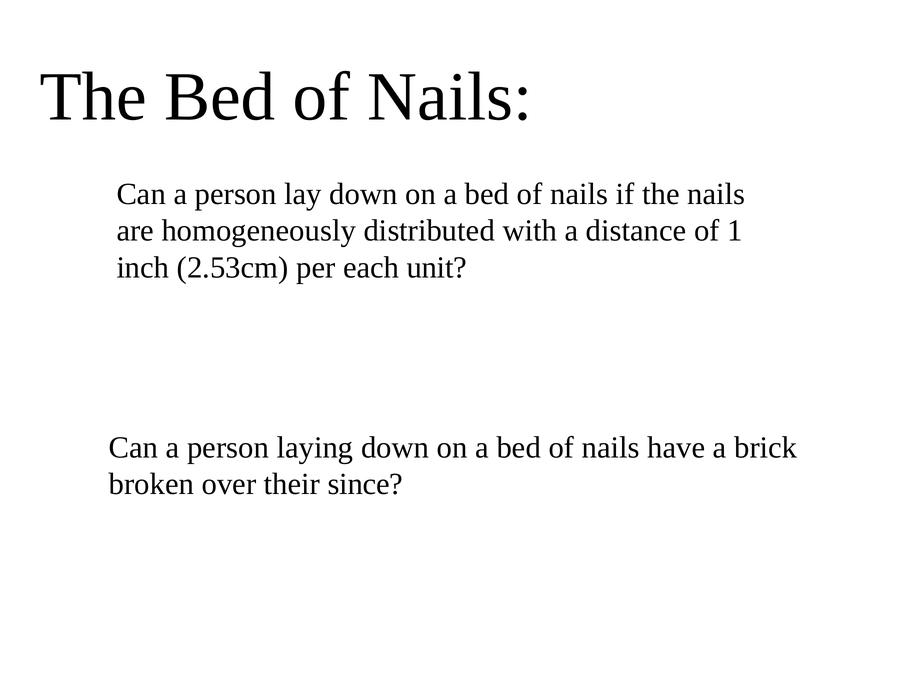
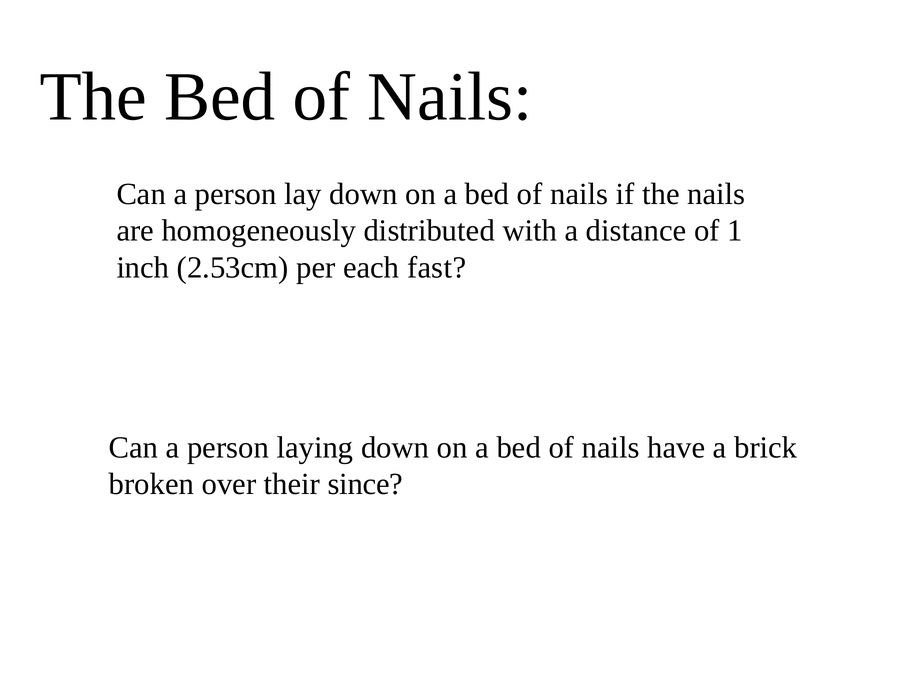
unit: unit -> fast (437, 268)
